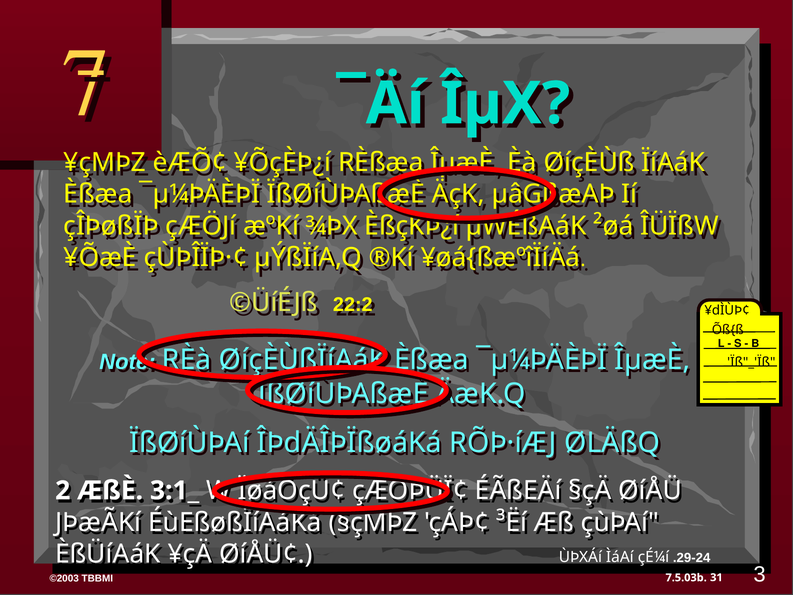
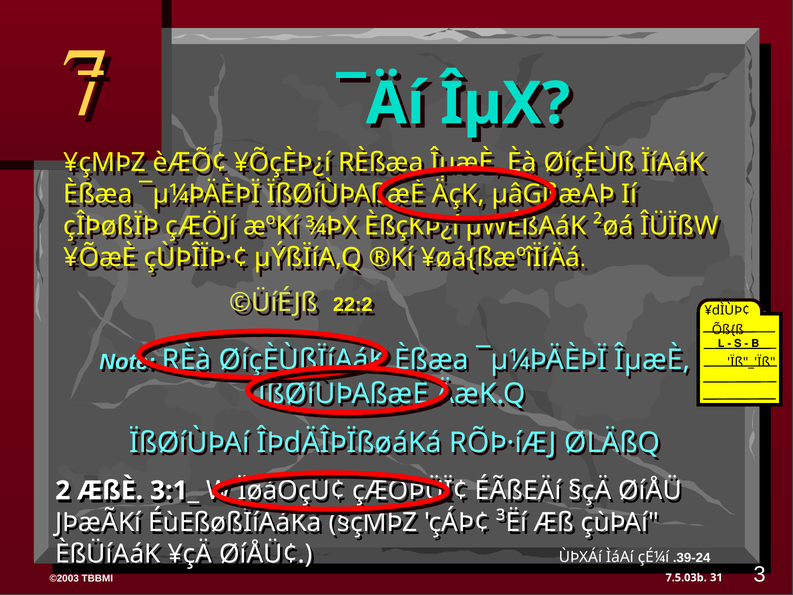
.29-24: .29-24 -> .39-24 (692, 558)
